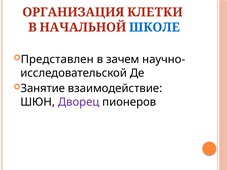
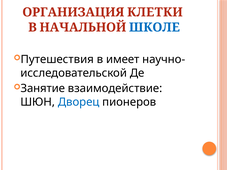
Представлен: Представлен -> Путешествия (57, 59)
зачем: зачем -> имеет (123, 59)
Дворец colour: purple -> blue (79, 102)
